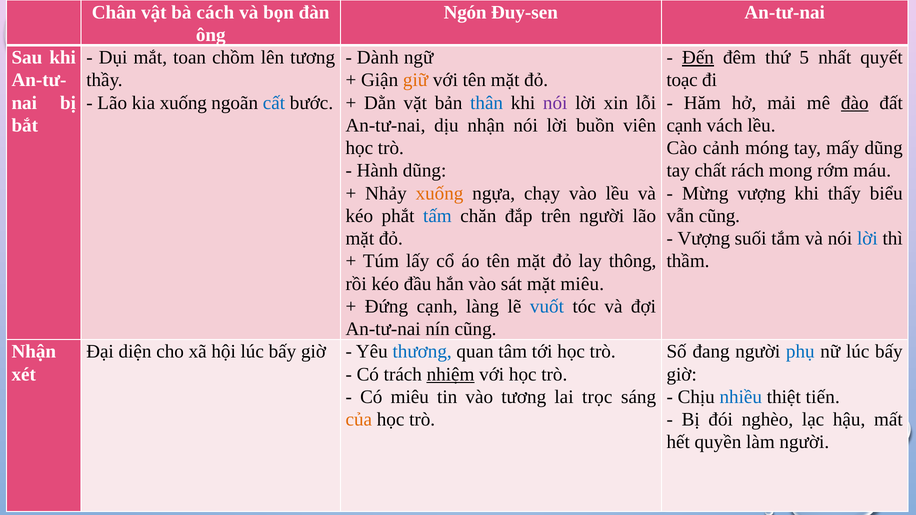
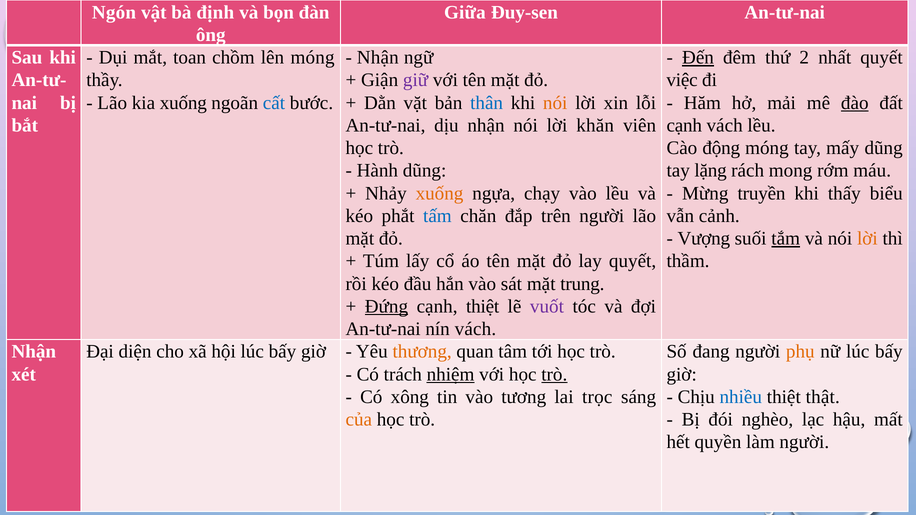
Chân: Chân -> Ngón (114, 12)
cách: cách -> định (215, 12)
Ngón: Ngón -> Giữa (465, 12)
lên tương: tương -> móng (313, 58)
Dành: Dành -> Nhận (378, 58)
5: 5 -> 2 (804, 58)
giữ colour: orange -> purple (416, 80)
toạc: toạc -> việc (682, 80)
nói colour: purple -> orange (555, 103)
buồn: buồn -> khăn (595, 125)
cảnh: cảnh -> động (721, 148)
chất: chất -> lặng (711, 171)
Mừng vượng: vượng -> truyền (762, 193)
vẫn cũng: cũng -> cảnh (719, 216)
tắm underline: none -> present (786, 239)
lời colour: blue -> orange (867, 239)
lay thông: thông -> quyết (633, 261)
mặt miêu: miêu -> trung (582, 284)
Đứng underline: none -> present (386, 307)
cạnh làng: làng -> thiệt (483, 307)
vuốt colour: blue -> purple (547, 307)
nín cũng: cũng -> vách (475, 329)
thương colour: blue -> orange (422, 352)
phụ colour: blue -> orange (800, 352)
trò underline: none -> present (554, 374)
Có miêu: miêu -> xông (410, 397)
tiến: tiến -> thật (823, 397)
